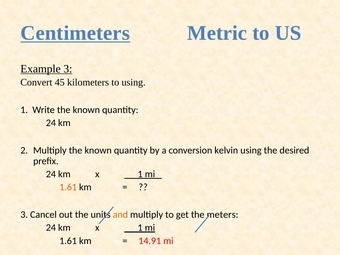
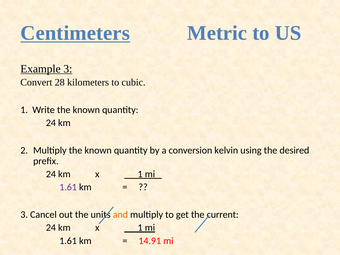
45: 45 -> 28 (60, 82)
to using: using -> cubic (134, 82)
1.61 colour: orange -> purple (68, 187)
meters: meters -> current (223, 215)
